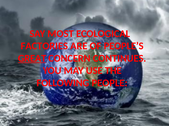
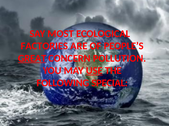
CONTINUES: CONTINUES -> POLLUTION (120, 59)
USE underline: none -> present (94, 71)
PEOPLE: PEOPLE -> SPECIAL (110, 83)
